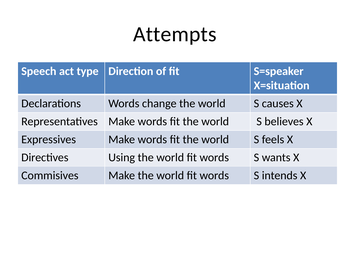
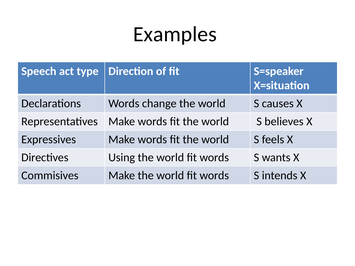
Attempts: Attempts -> Examples (175, 34)
